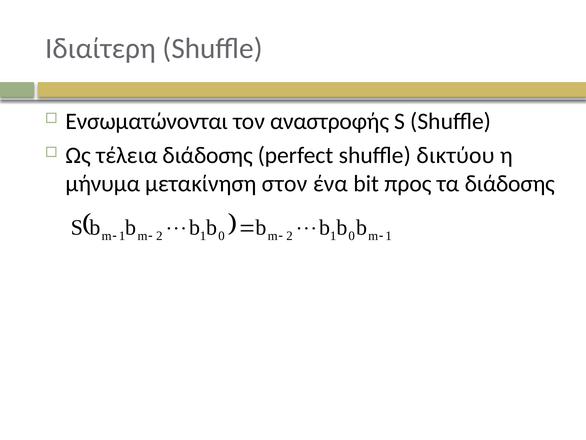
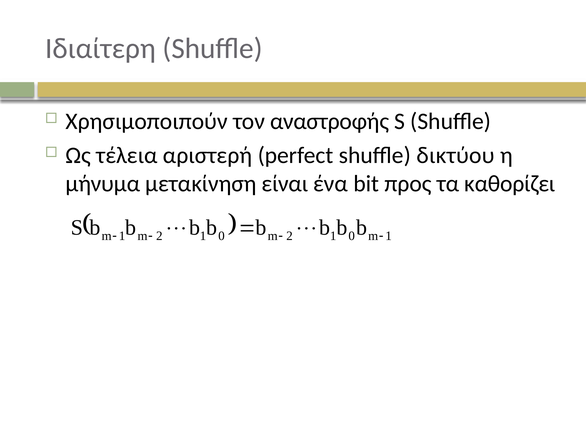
Ενσωματώνονται: Ενσωματώνονται -> Χρησιμοποιπούν (147, 121)
τέλεια διάδοσης: διάδοσης -> αριστερή (208, 155)
στον: στον -> είναι (285, 184)
τα διάδοσης: διάδοσης -> καθορίζει (510, 184)
